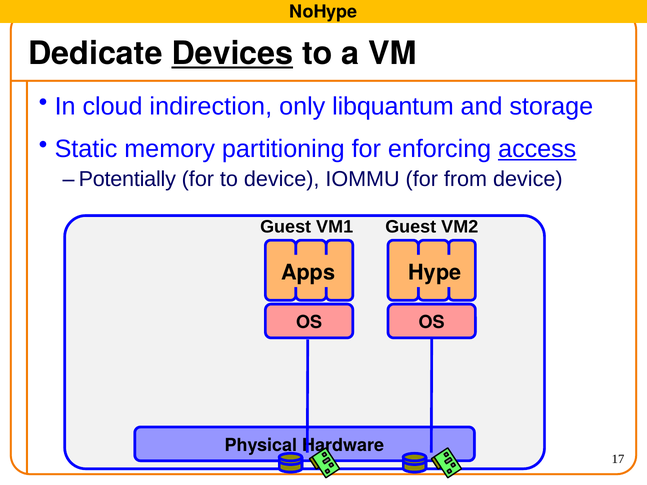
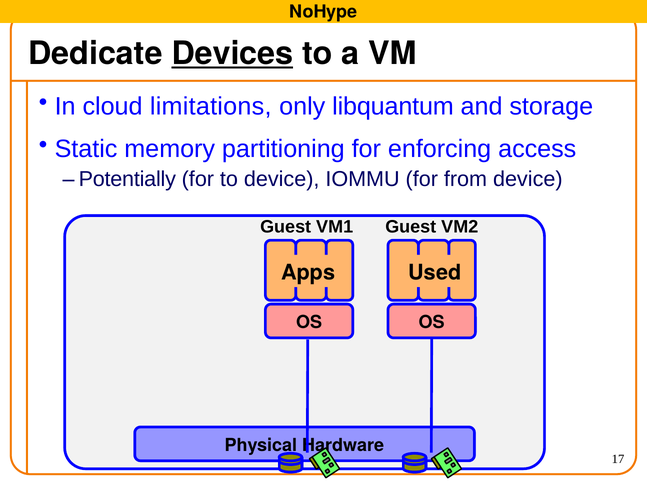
indirection: indirection -> limitations (211, 106)
access underline: present -> none (537, 149)
Hype: Hype -> Used (435, 273)
